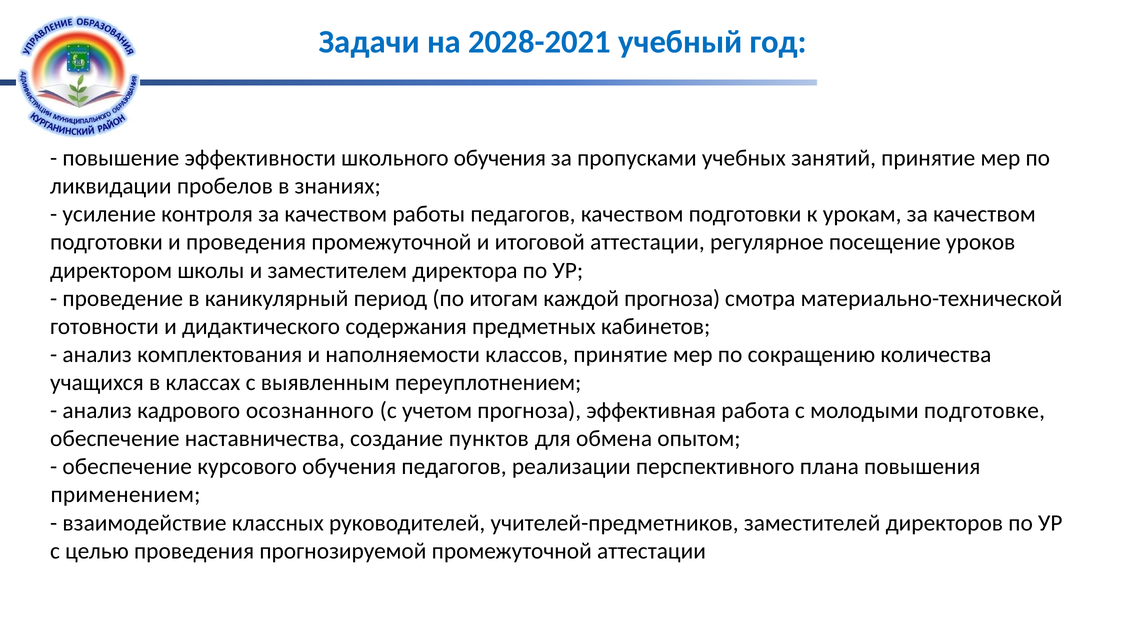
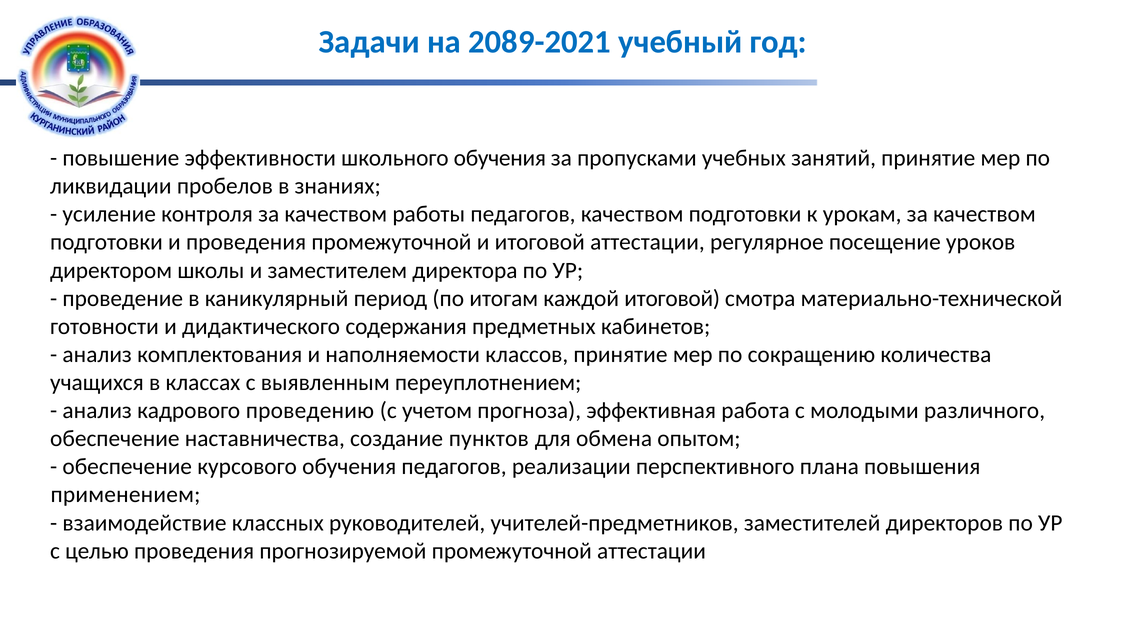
2028-2021: 2028-2021 -> 2089-2021 (540, 42)
каждой прогноза: прогноза -> итоговой (672, 298)
осознанного: осознанного -> проведению (310, 410)
подготовке: подготовке -> различного (985, 410)
